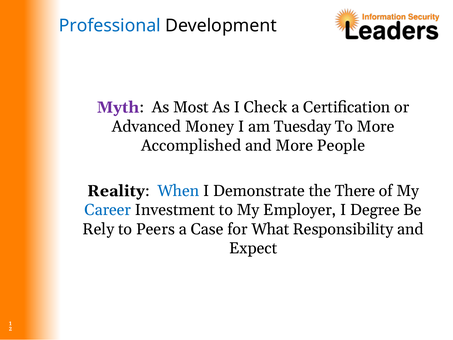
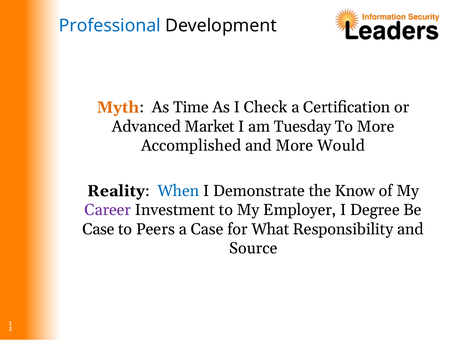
Myth colour: purple -> orange (118, 107)
Most: Most -> Time (191, 107)
Money: Money -> Market (210, 126)
People: People -> Would (341, 146)
There: There -> Know (355, 191)
Career colour: blue -> purple (108, 210)
Rely: Rely -> Case (98, 229)
Expect: Expect -> Source (253, 248)
